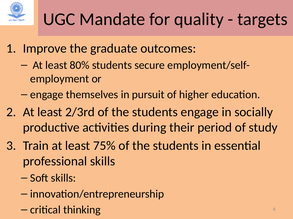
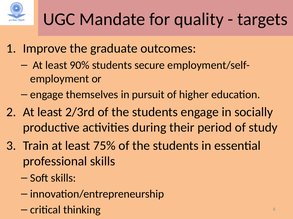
80%: 80% -> 90% (80, 65)
